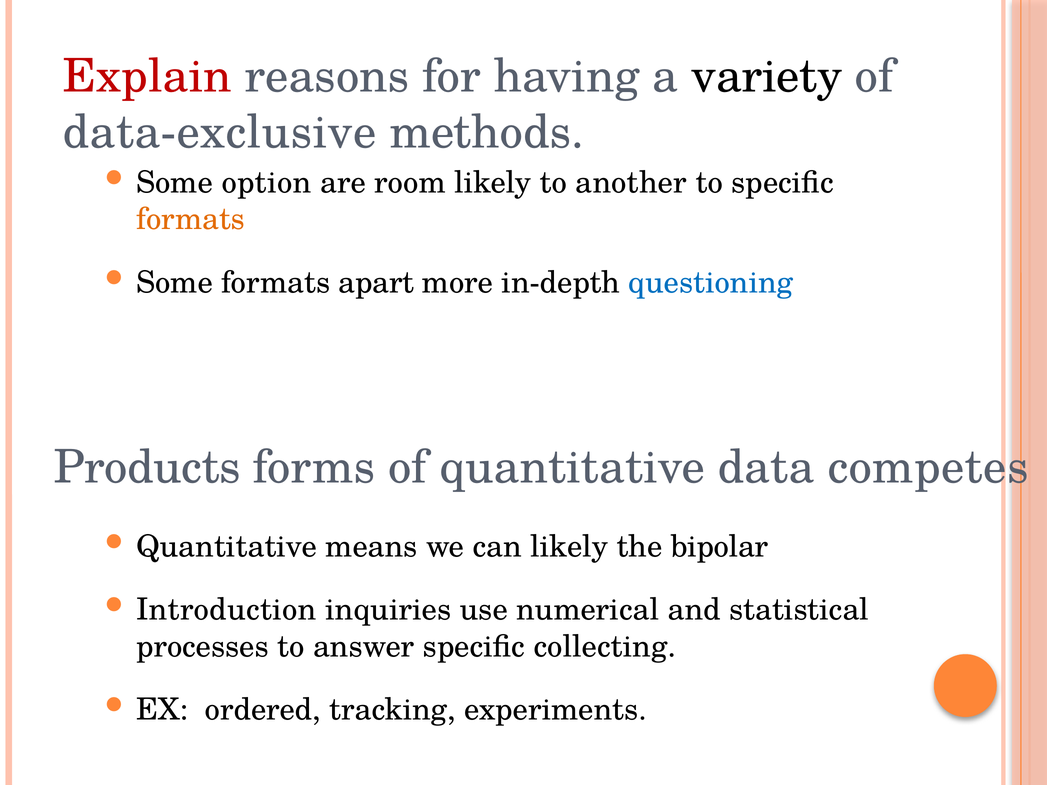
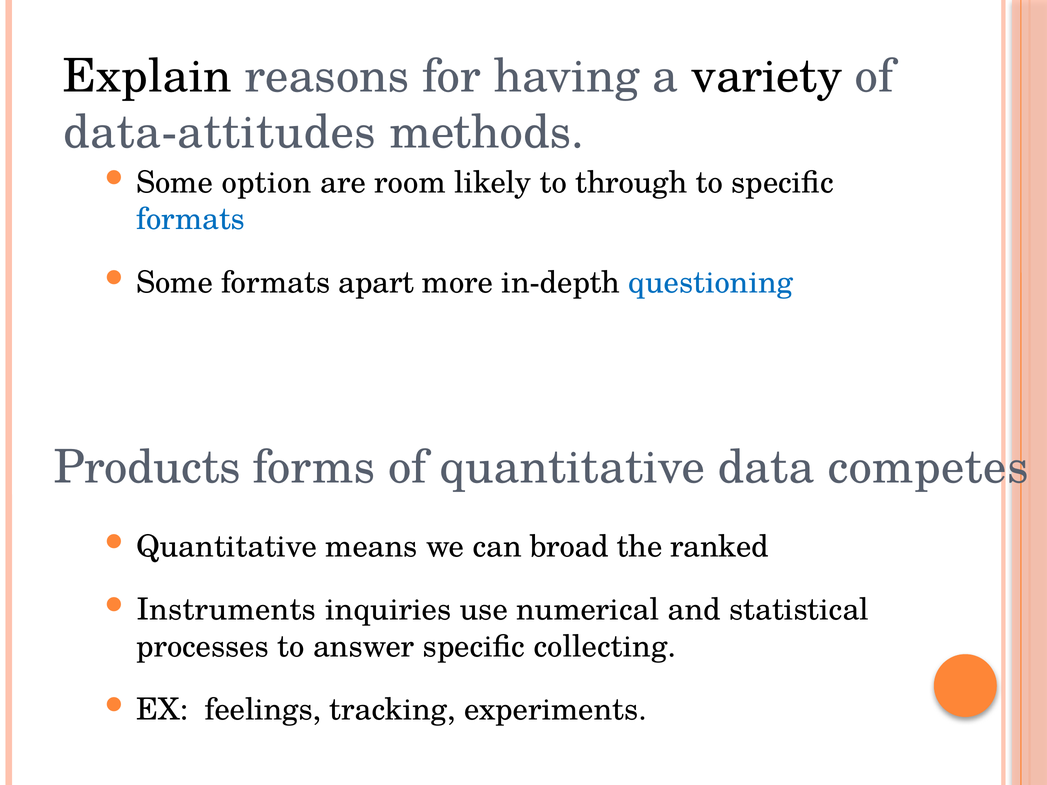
Explain colour: red -> black (147, 77)
data-exclusive: data-exclusive -> data-attitudes (220, 132)
another: another -> through (631, 183)
formats colour: orange -> blue (191, 219)
can likely: likely -> broad (569, 547)
bipolar: bipolar -> ranked (720, 547)
Introduction: Introduction -> Instruments (226, 610)
ordered: ordered -> feelings (263, 710)
